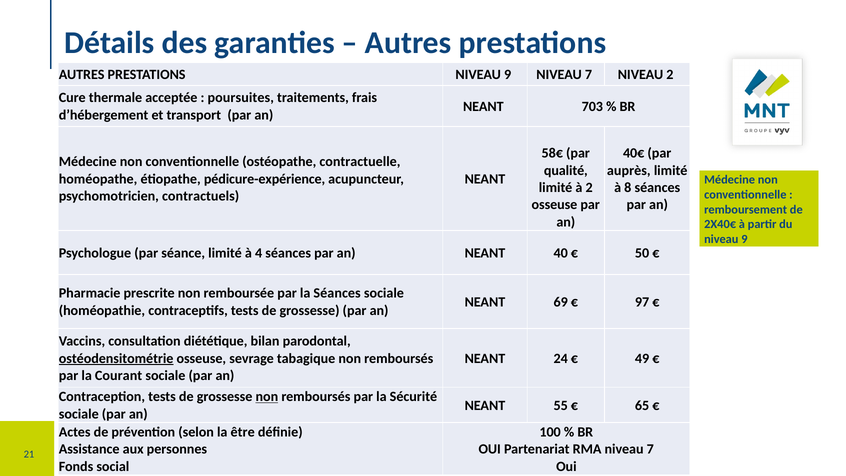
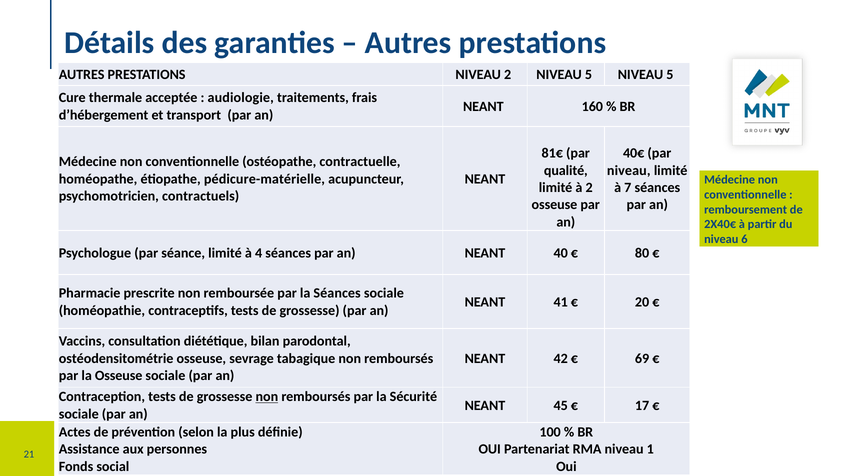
PRESTATIONS NIVEAU 9: 9 -> 2 (508, 75)
7: 7 -> 5 (589, 75)
2: 2 -> 5 (670, 75)
poursuites: poursuites -> audiologie (241, 98)
703: 703 -> 160 (592, 106)
58€: 58€ -> 81€ (552, 153)
auprès: auprès -> niveau (629, 170)
pédicure-expérience: pédicure-expérience -> pédicure-matérielle (264, 179)
8: 8 -> 7 (628, 188)
9: 9 -> 6 (744, 239)
50: 50 -> 80 (642, 253)
69: 69 -> 41 (561, 302)
97: 97 -> 20 (642, 302)
ostéodensitométrie underline: present -> none (116, 358)
24: 24 -> 42 (561, 358)
49: 49 -> 69 (642, 358)
la Courant: Courant -> Osseuse (119, 375)
55: 55 -> 45 (561, 405)
65: 65 -> 17 (642, 405)
être: être -> plus (243, 432)
RMA niveau 7: 7 -> 1 (650, 449)
